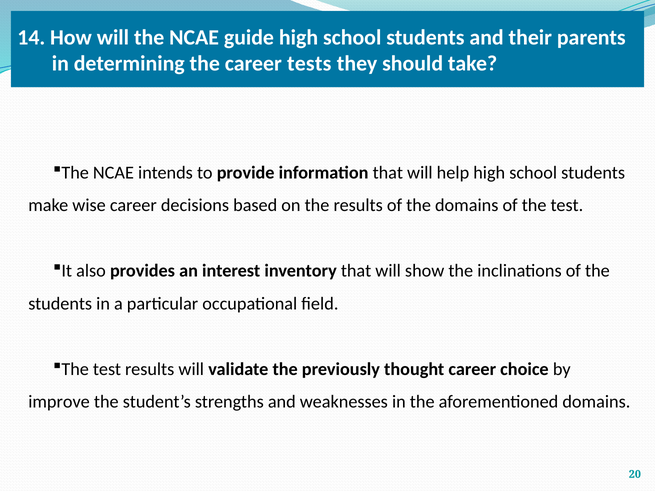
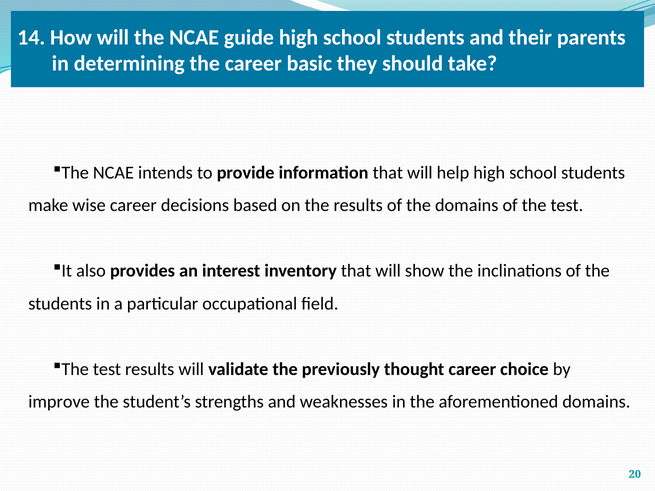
tests: tests -> basic (309, 64)
